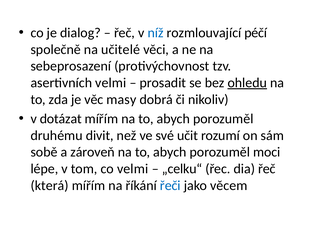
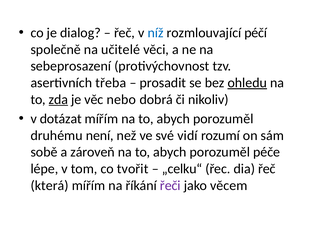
asertivních velmi: velmi -> třeba (111, 83)
zda underline: none -> present (58, 100)
masy: masy -> nebo (121, 100)
divit: divit -> není (100, 136)
učit: učit -> vidí (187, 136)
moci: moci -> péče (267, 153)
co velmi: velmi -> tvořit (133, 169)
řeči colour: blue -> purple (170, 186)
